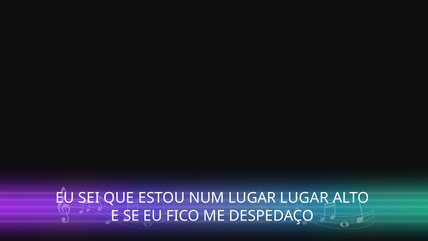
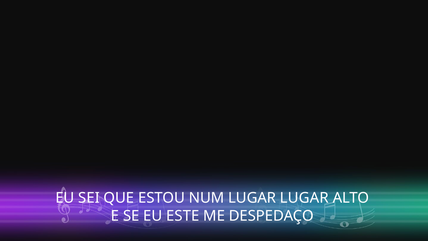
FICO: FICO -> ESTE (183, 216)
